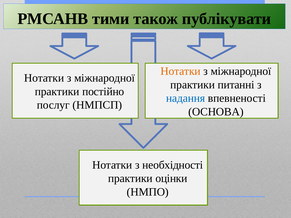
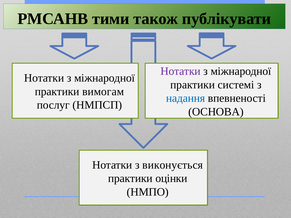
Нотатки colour: orange -> purple (181, 71)
питанні: питанні -> системі (236, 85)
постійно: постійно -> вимогам (103, 92)
необхідності: необхідності -> виконується (173, 165)
